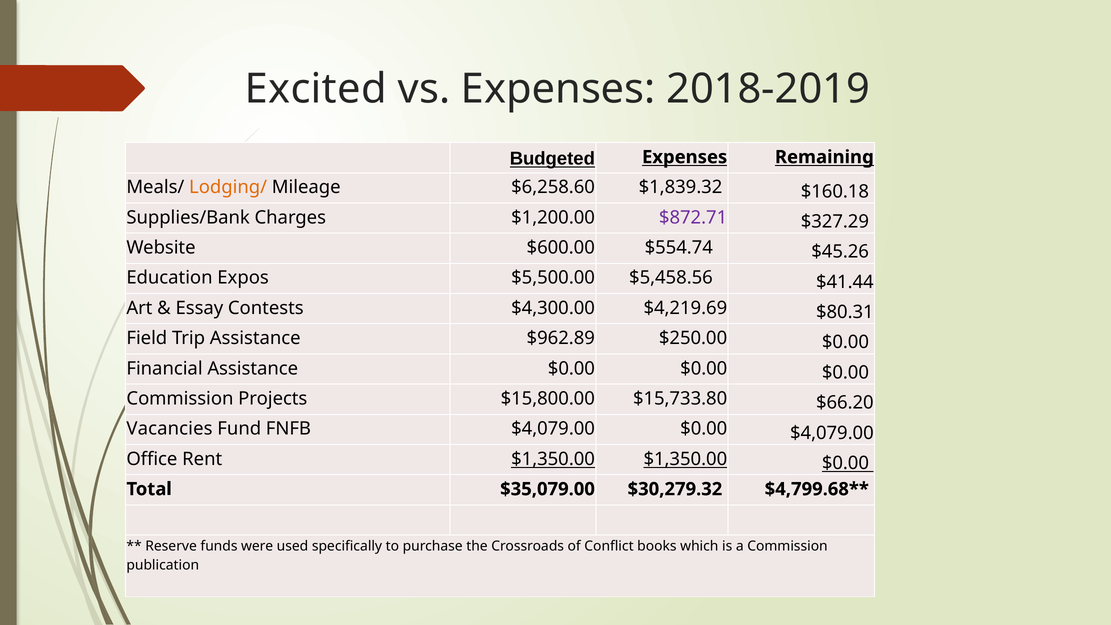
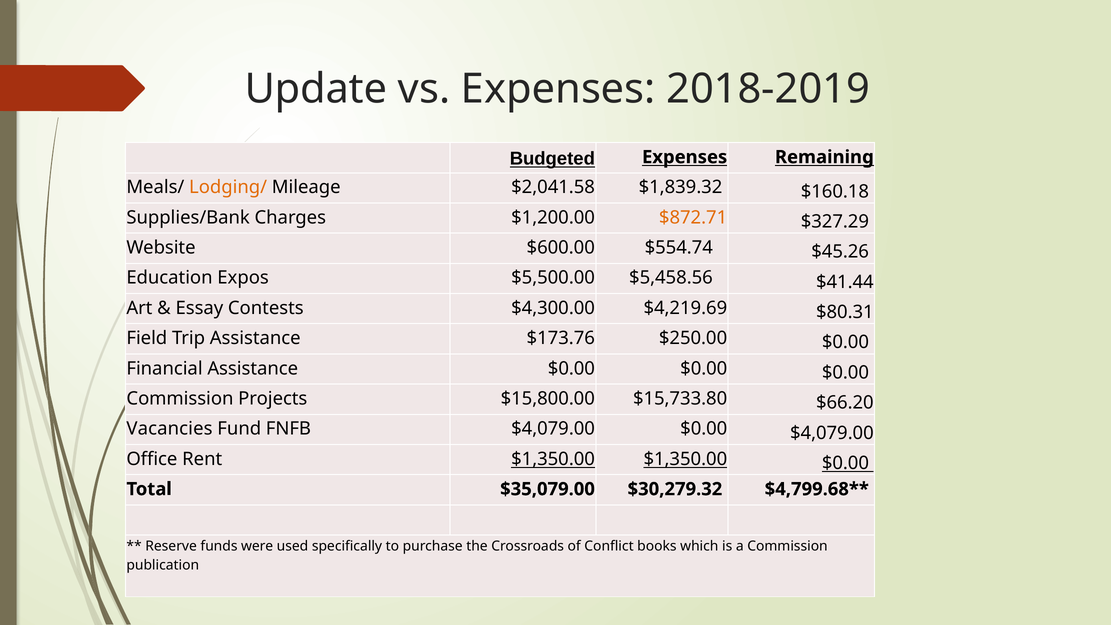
Excited: Excited -> Update (316, 89)
$6,258.60: $6,258.60 -> $2,041.58 (553, 187)
$872.71 colour: purple -> orange (693, 217)
$962.89: $962.89 -> $173.76 (561, 338)
